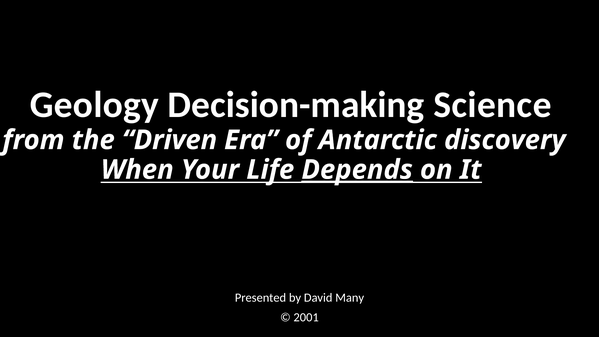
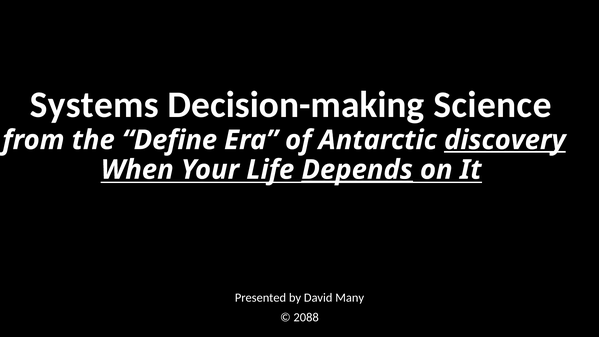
Geology: Geology -> Systems (94, 105)
Driven: Driven -> Define (170, 140)
discovery underline: none -> present (505, 140)
2001: 2001 -> 2088 (306, 317)
